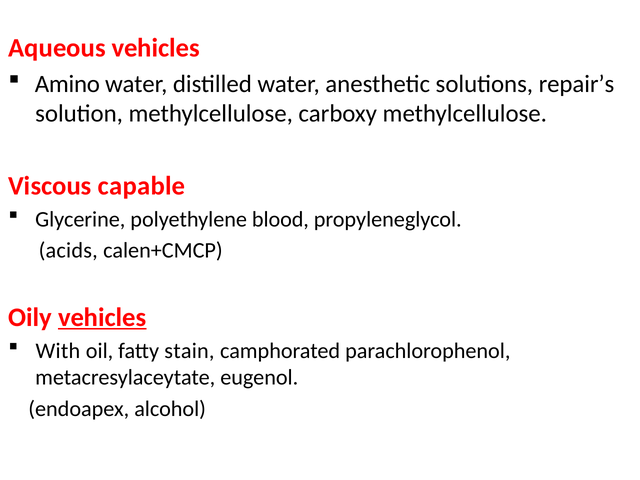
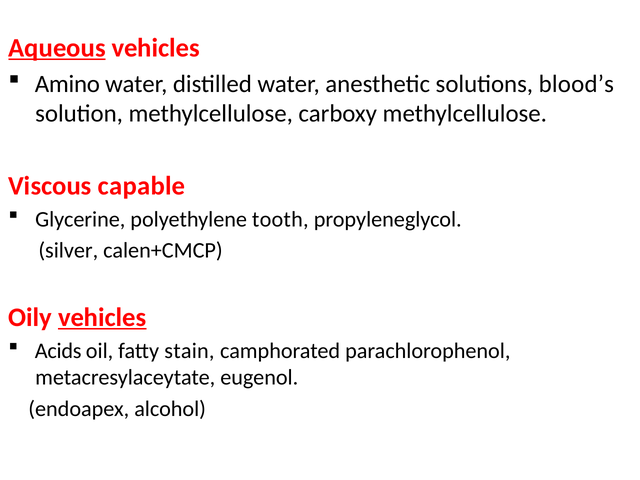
Aqueous underline: none -> present (57, 48)
repair’s: repair’s -> blood’s (576, 84)
blood: blood -> tooth (280, 219)
acids: acids -> silver (68, 251)
With: With -> Acids (58, 351)
